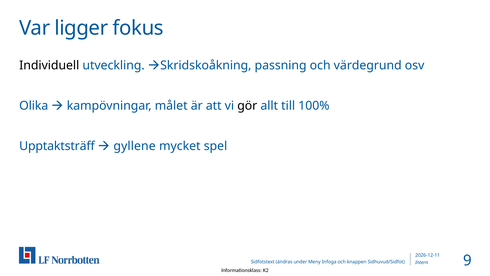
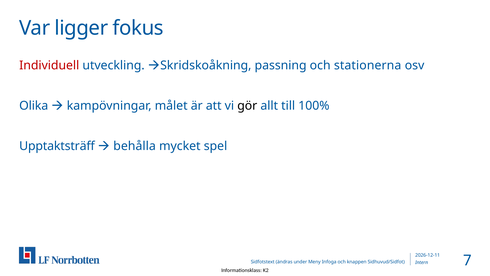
Individuell colour: black -> red (49, 65)
värdegrund: värdegrund -> stationerna (368, 65)
gyllene: gyllene -> behålla (135, 146)
9: 9 -> 7 (467, 260)
